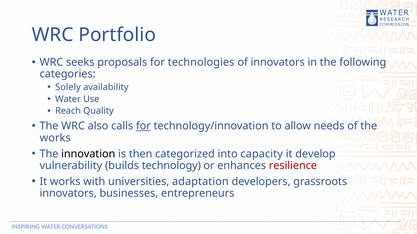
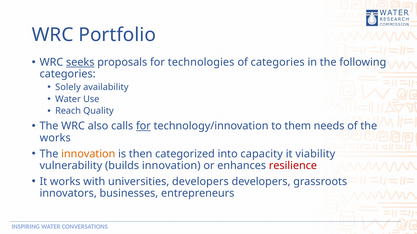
seeks underline: none -> present (80, 63)
of innovators: innovators -> categories (278, 63)
allow: allow -> them (298, 126)
innovation colour: black -> orange (88, 154)
develop: develop -> viability (315, 154)
builds technology: technology -> innovation (171, 166)
universities adaptation: adaptation -> developers (200, 182)
